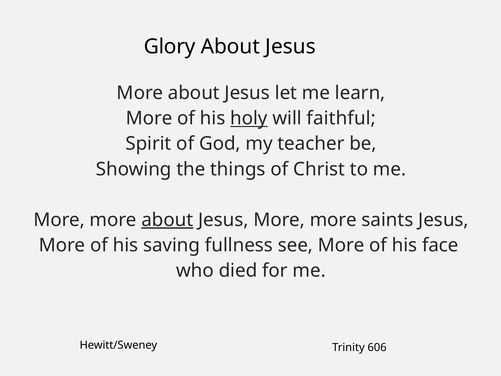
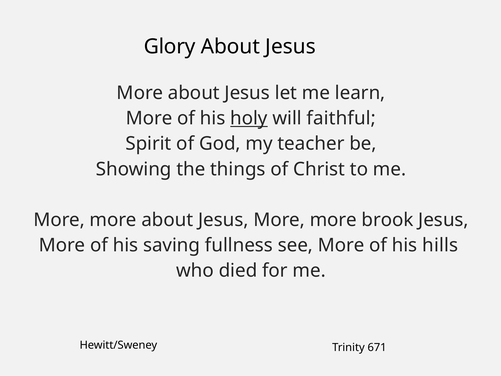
about underline: present -> none (167, 220)
saints: saints -> brook (387, 220)
face: face -> hills (440, 245)
606: 606 -> 671 (377, 347)
